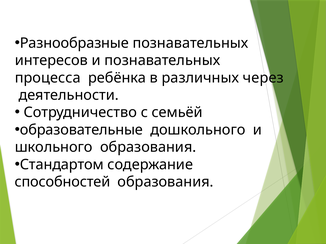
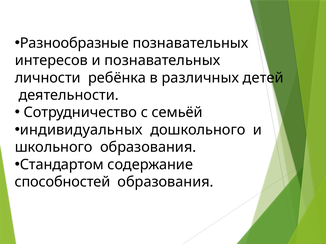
процесса: процесса -> личности (48, 78)
через: через -> детей (263, 78)
образовательные: образовательные -> индивидуальных (81, 130)
